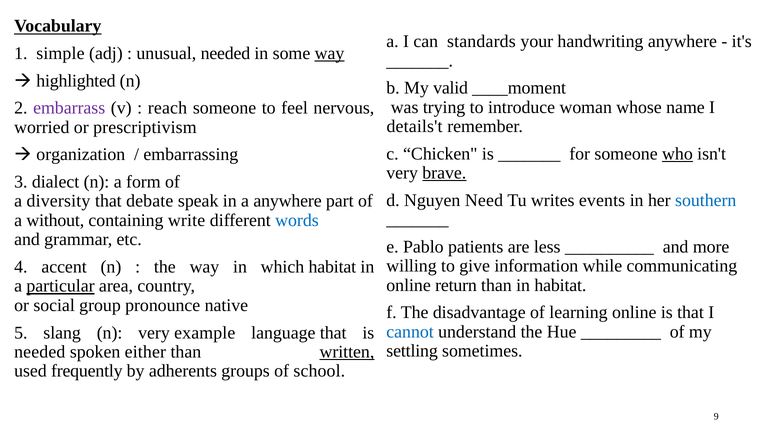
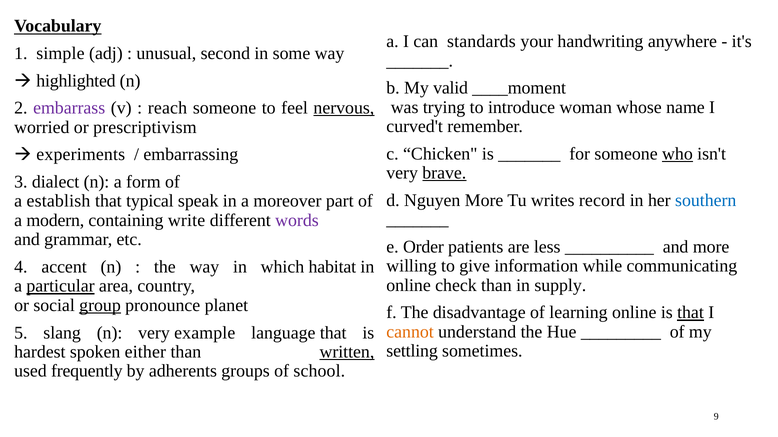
unusual needed: needed -> second (225, 53)
way underline: present -> none (330, 53)
nervous underline: none -> present (344, 108)
details't: details't -> curved't (415, 127)
organization: organization -> experiments (81, 155)
Nguyen Need: Need -> More (484, 201)
events: events -> record (602, 201)
diversity: diversity -> establish (58, 201)
debate: debate -> typical (150, 201)
a anywhere: anywhere -> moreover (288, 201)
without: without -> modern (55, 221)
words colour: blue -> purple (297, 221)
Pablo: Pablo -> Order (423, 247)
return: return -> check (456, 286)
in habitat: habitat -> supply (560, 286)
group underline: none -> present (100, 306)
native: native -> planet (226, 306)
that underline: none -> present (690, 313)
cannot colour: blue -> orange (410, 332)
needed: needed -> hardest (40, 352)
